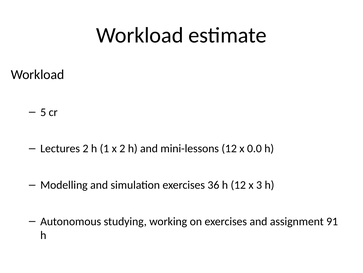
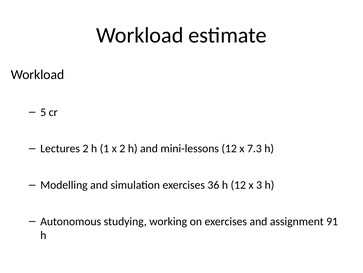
0.0: 0.0 -> 7.3 (254, 148)
